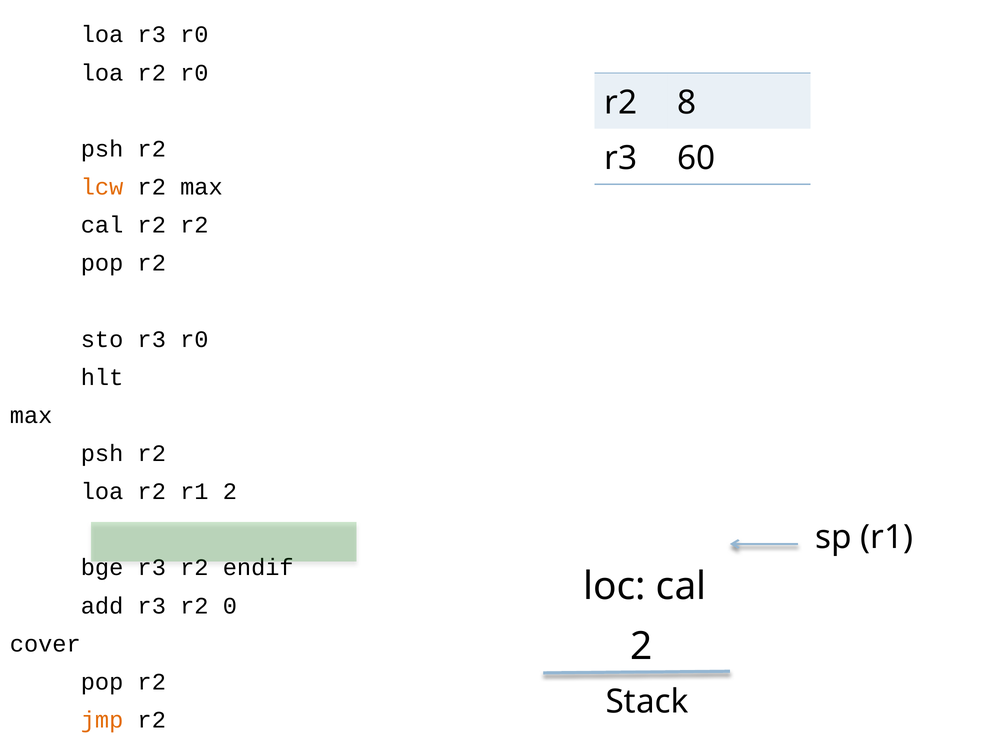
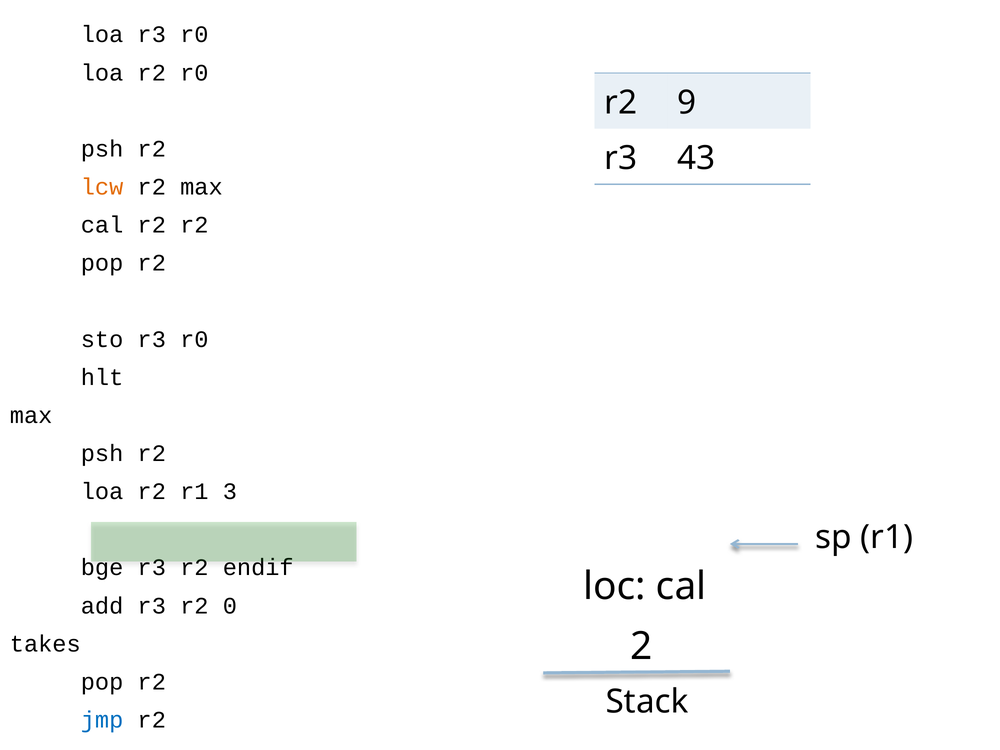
8: 8 -> 9 (687, 103)
60: 60 -> 43 (696, 158)
r2 r1 2: 2 -> 3 (230, 491)
cover: cover -> takes (45, 644)
jmp colour: orange -> blue (102, 720)
